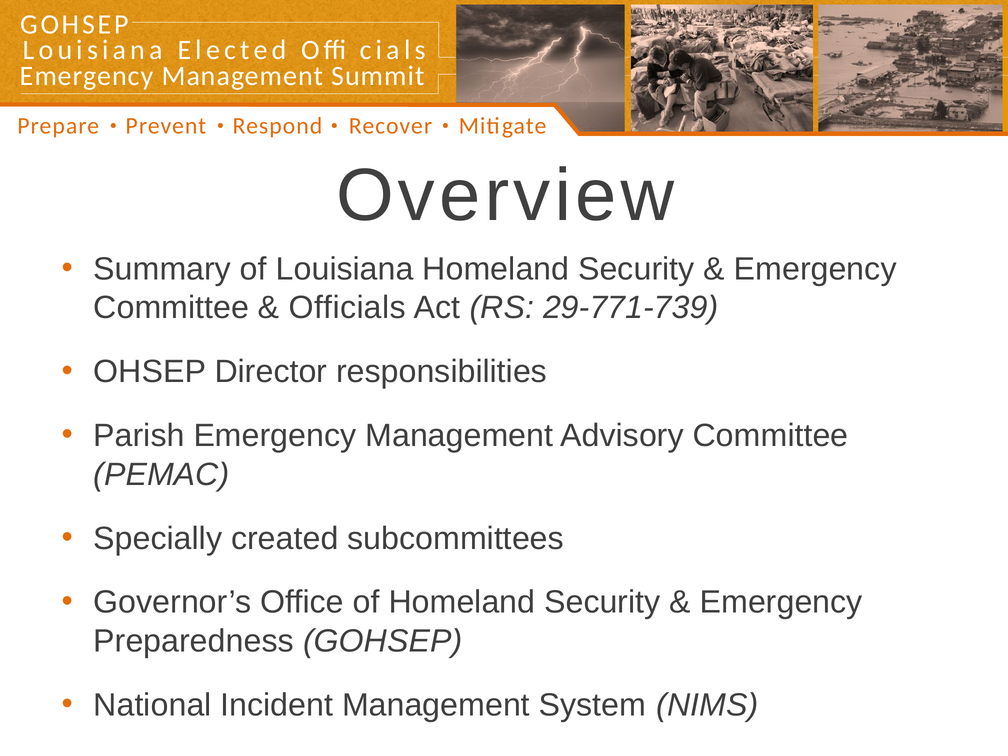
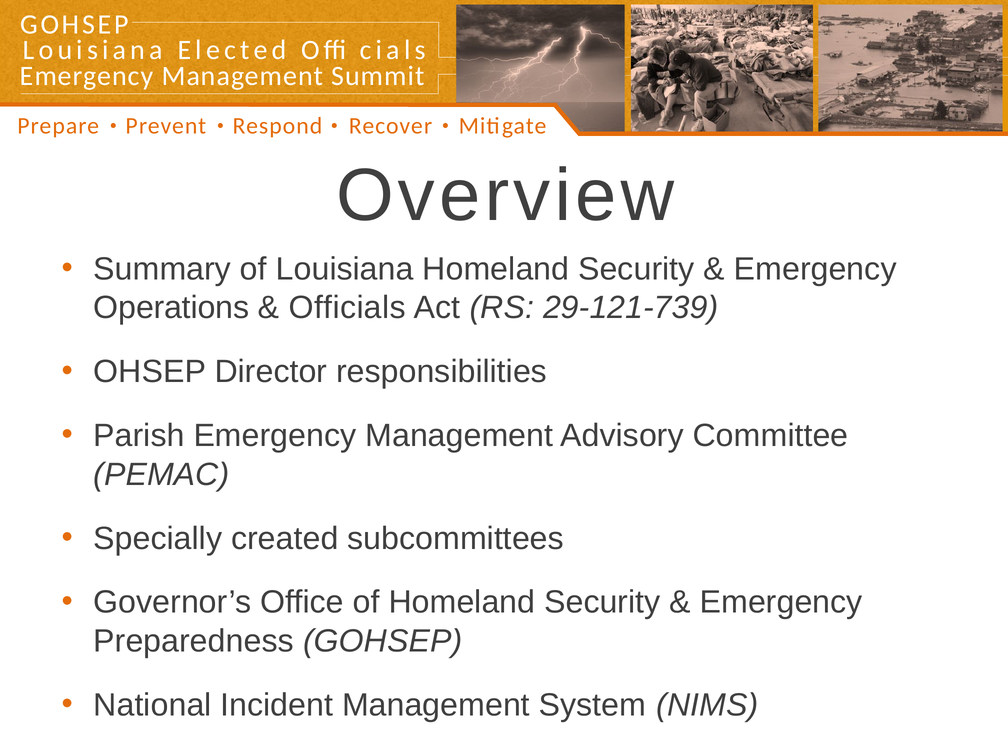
Committee: Committee -> Operations (171, 308)
29-771-739: 29-771-739 -> 29-121-739 (631, 308)
